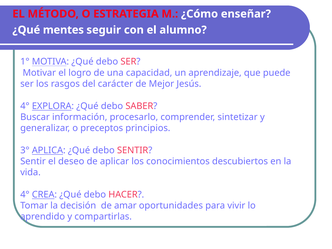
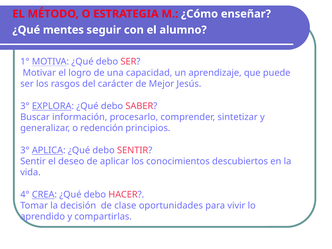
4°: 4° -> 3° (25, 106)
preceptos: preceptos -> redención (102, 128)
amar: amar -> clase (125, 206)
